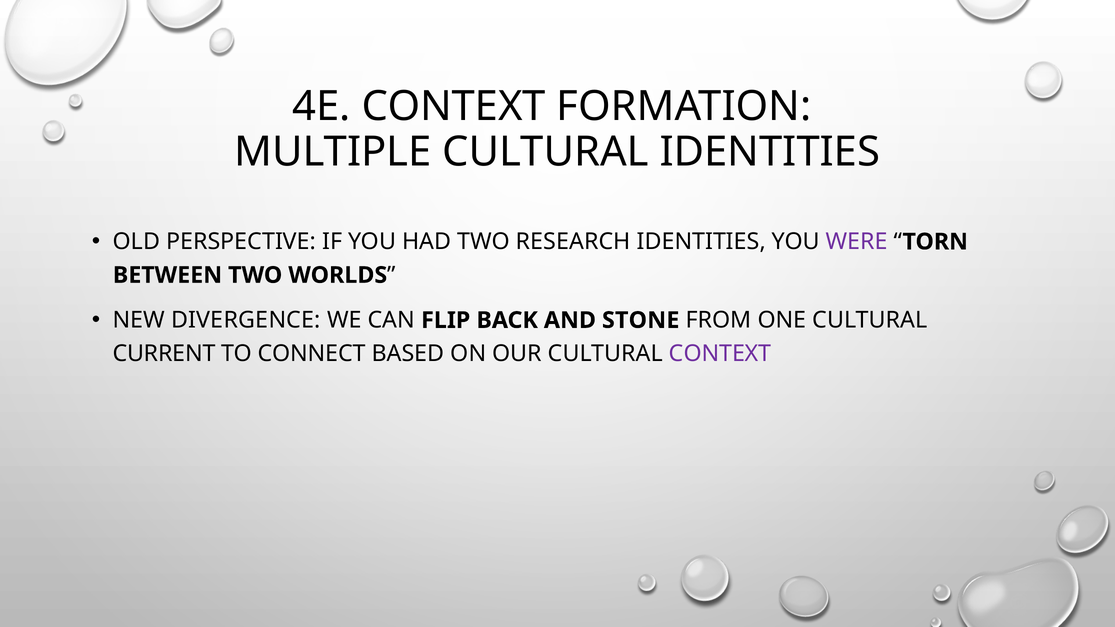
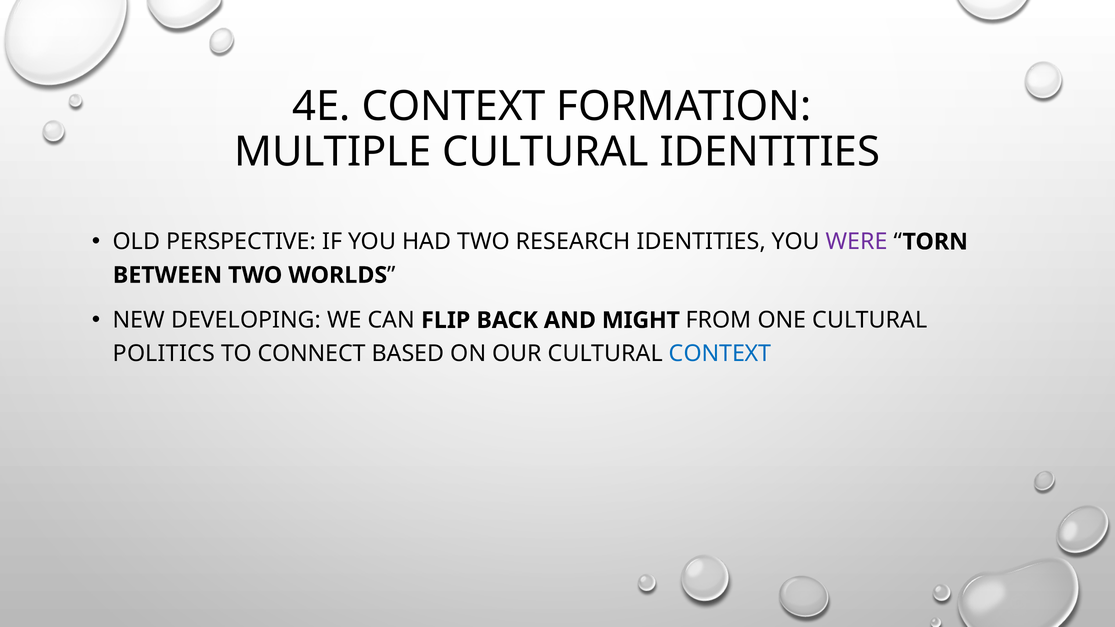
DIVERGENCE: DIVERGENCE -> DEVELOPING (246, 320)
STONE: STONE -> MIGHT (641, 320)
CURRENT: CURRENT -> POLITICS (164, 354)
CONTEXT colour: purple -> blue (720, 354)
